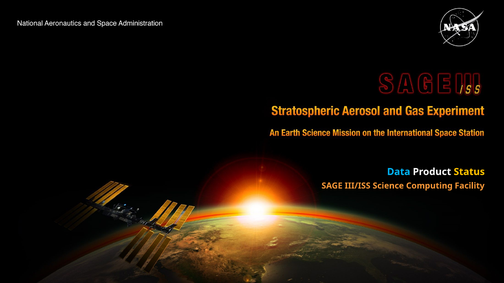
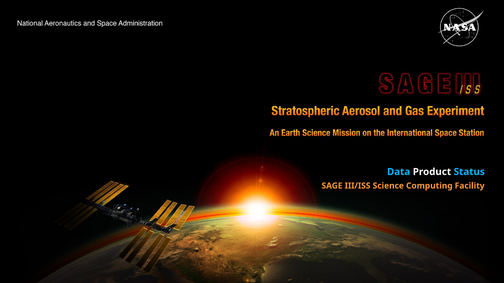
Status colour: yellow -> light blue (469, 172)
